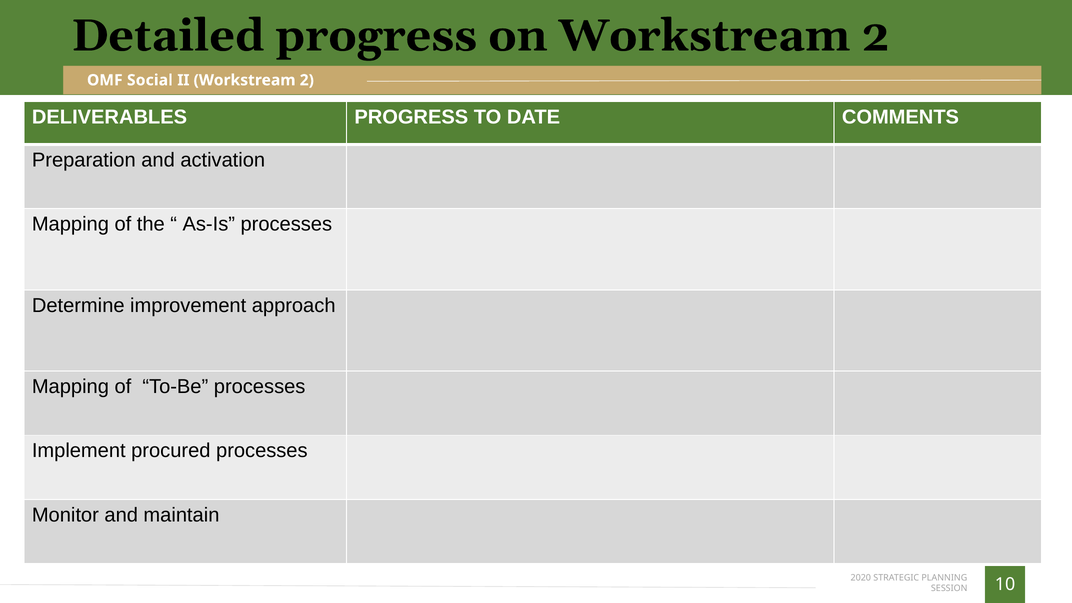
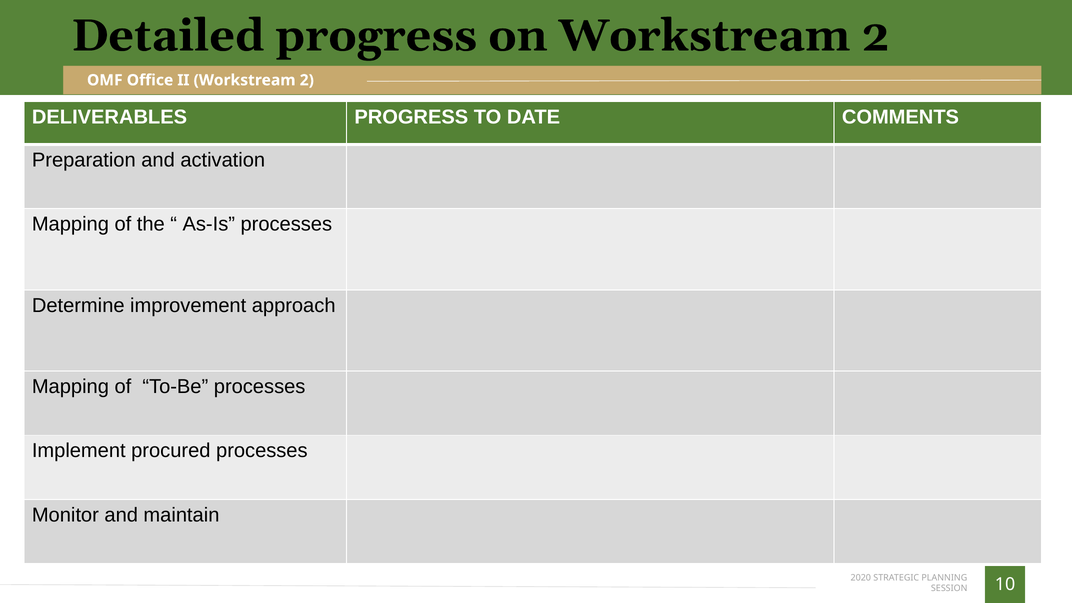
Social: Social -> Office (150, 80)
